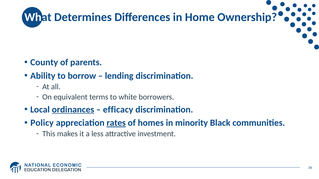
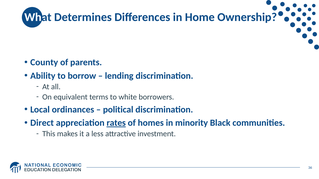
ordinances underline: present -> none (73, 110)
efficacy: efficacy -> political (118, 110)
Policy: Policy -> Direct (42, 123)
